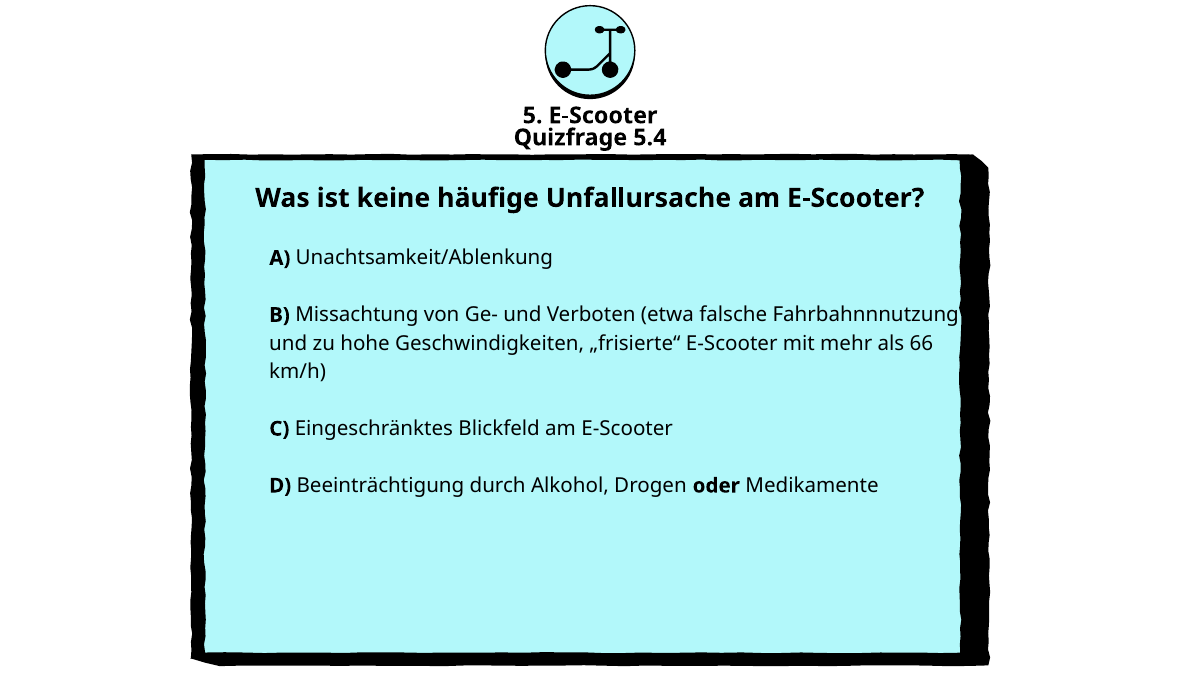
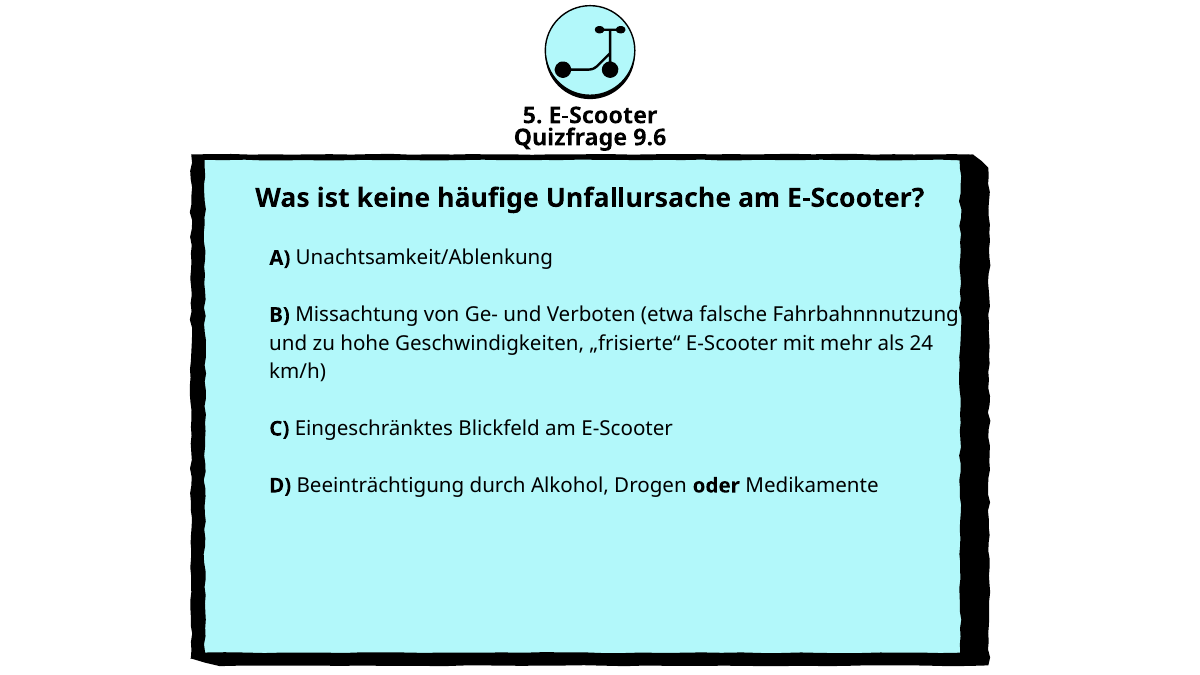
5.4: 5.4 -> 9.6 (650, 138)
66: 66 -> 24 (921, 344)
